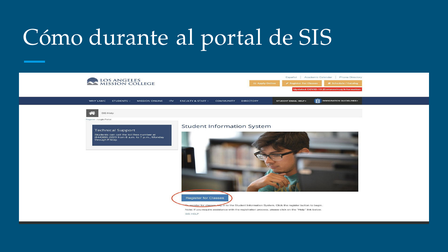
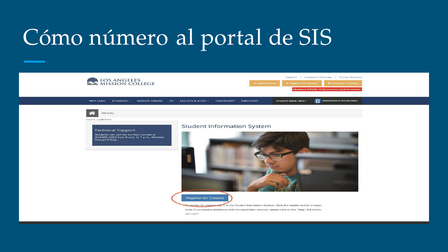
durante: durante -> número (129, 37)
